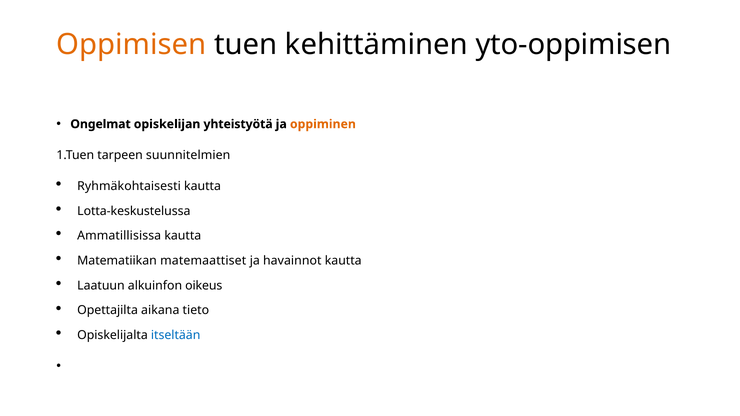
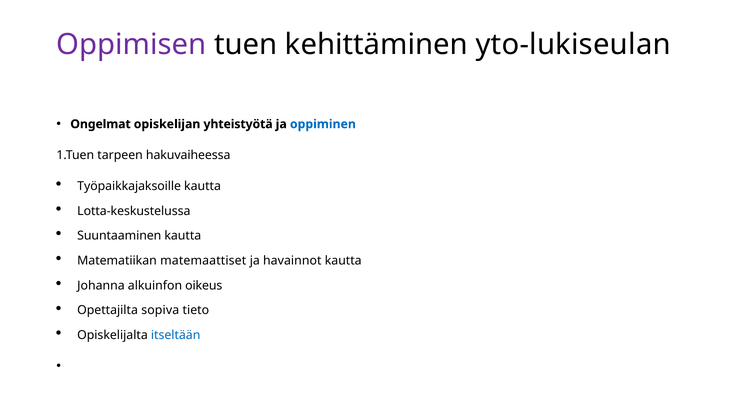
Oppimisen colour: orange -> purple (131, 45)
yto-oppimisen: yto-oppimisen -> yto-lukiseulan (573, 45)
oppiminen colour: orange -> blue (323, 124)
suunnitelmien: suunnitelmien -> hakuvaiheessa (188, 155)
Ryhmäkohtaisesti: Ryhmäkohtaisesti -> Työpaikkajaksoille (129, 186)
Ammatillisissa: Ammatillisissa -> Suuntaaminen (119, 236)
Laatuun: Laatuun -> Johanna (101, 286)
aikana: aikana -> sopiva (160, 311)
